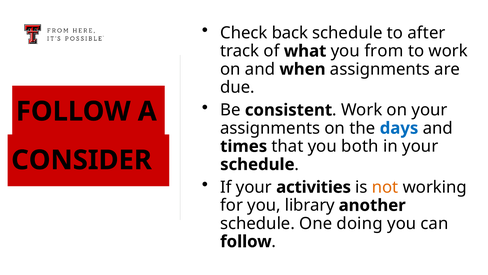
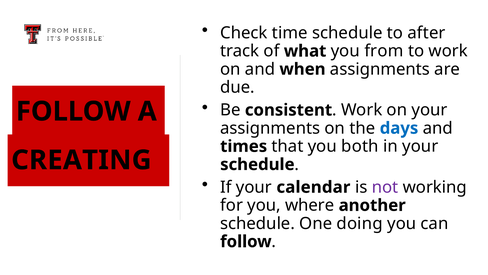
back: back -> time (290, 33)
CONSIDER: CONSIDER -> CREATING (81, 160)
activities: activities -> calendar (313, 187)
not colour: orange -> purple (385, 187)
library: library -> where (310, 205)
